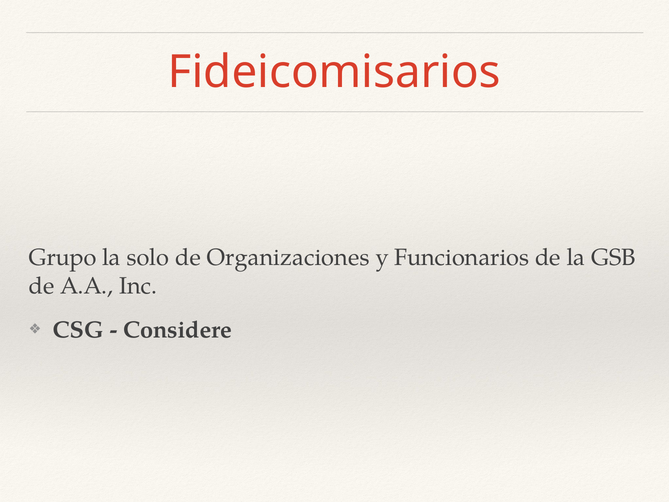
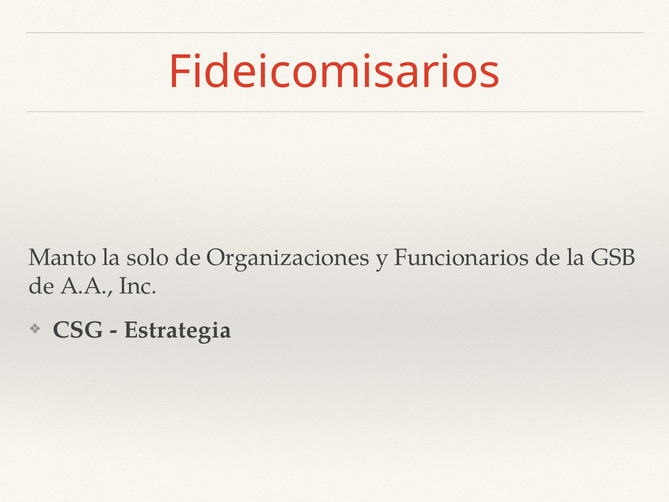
Grupo: Grupo -> Manto (63, 258)
Considere: Considere -> Estrategia (177, 330)
